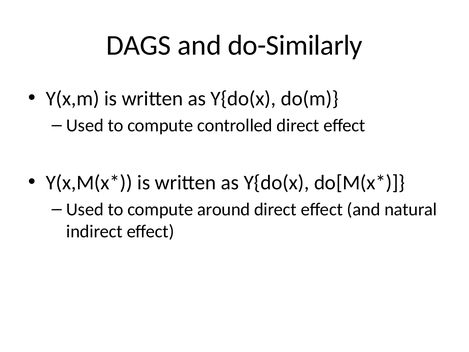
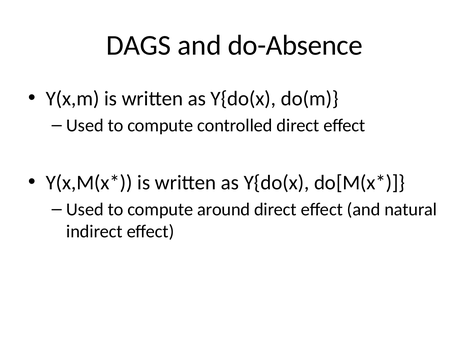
do-Similarly: do-Similarly -> do-Absence (295, 45)
